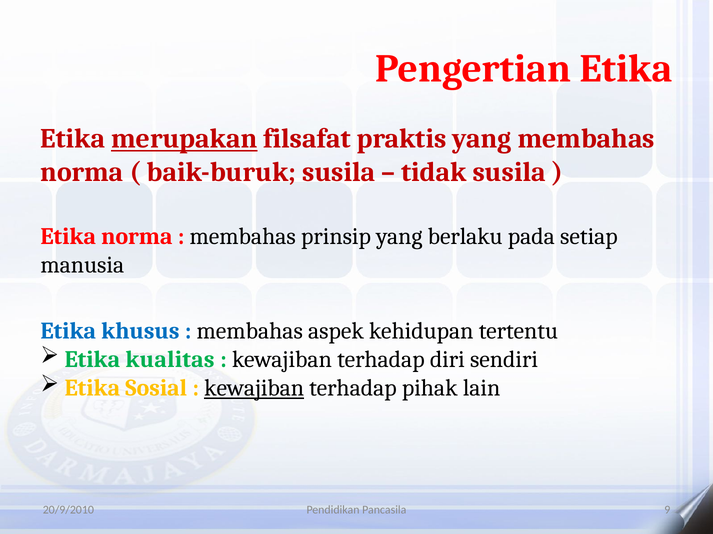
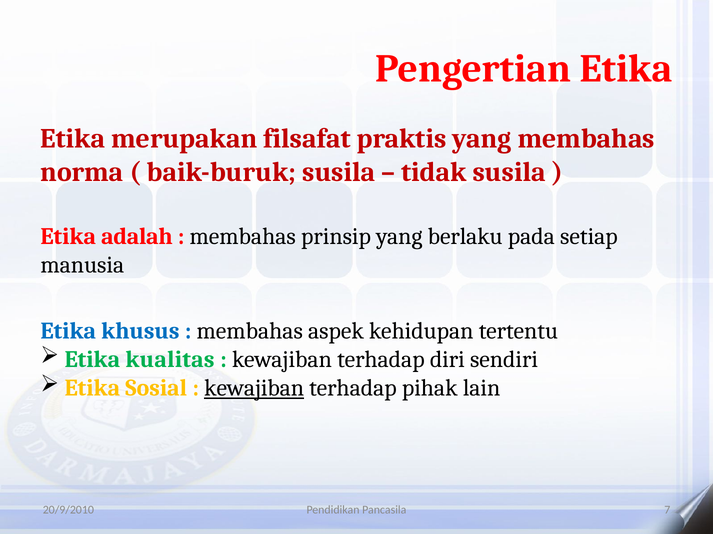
merupakan underline: present -> none (184, 139)
Etika norma: norma -> adalah (137, 237)
9: 9 -> 7 (667, 511)
